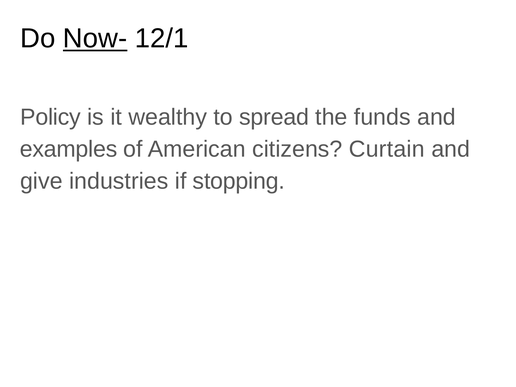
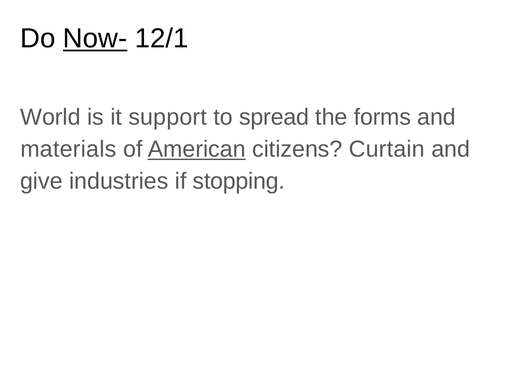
Policy: Policy -> World (50, 117)
wealthy: wealthy -> support (168, 117)
funds: funds -> forms (382, 117)
examples: examples -> materials (68, 149)
American underline: none -> present (197, 149)
